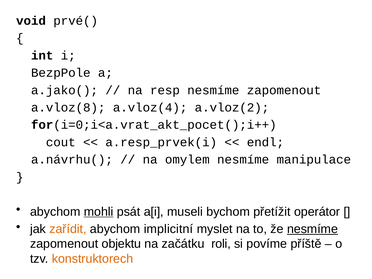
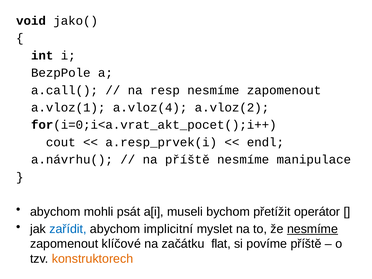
prvé(: prvé( -> jako( (76, 21)
a.jako(: a.jako( -> a.call( (64, 90)
a.vloz(8: a.vloz(8 -> a.vloz(1 (68, 108)
na omylem: omylem -> příště (187, 160)
mohli underline: present -> none (99, 212)
zařídit colour: orange -> blue (68, 229)
objektu: objektu -> klíčové (121, 244)
roli: roli -> flat (221, 244)
